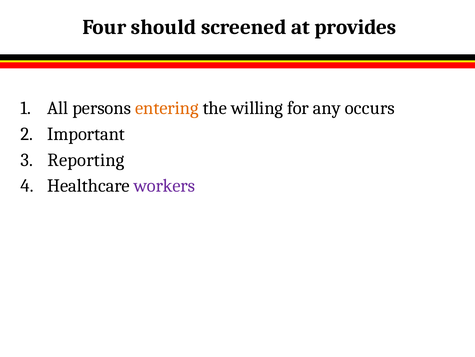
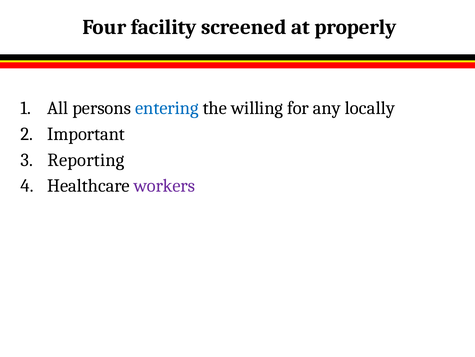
should: should -> facility (164, 27)
provides: provides -> properly (355, 27)
entering colour: orange -> blue (167, 108)
occurs: occurs -> locally (370, 108)
